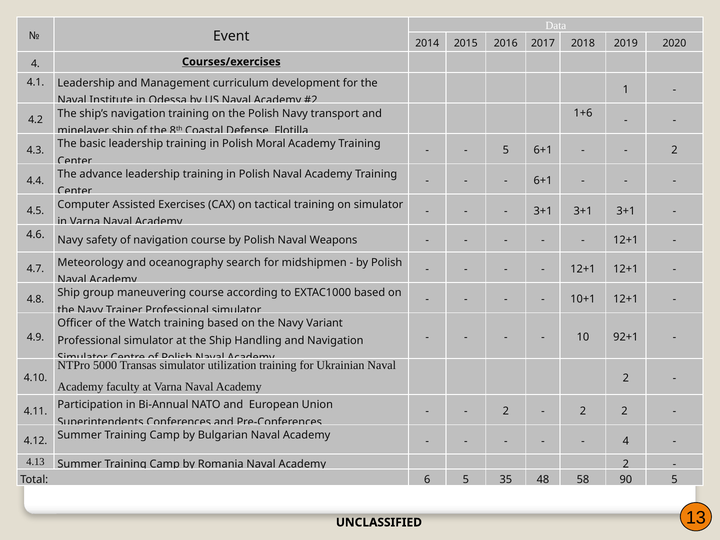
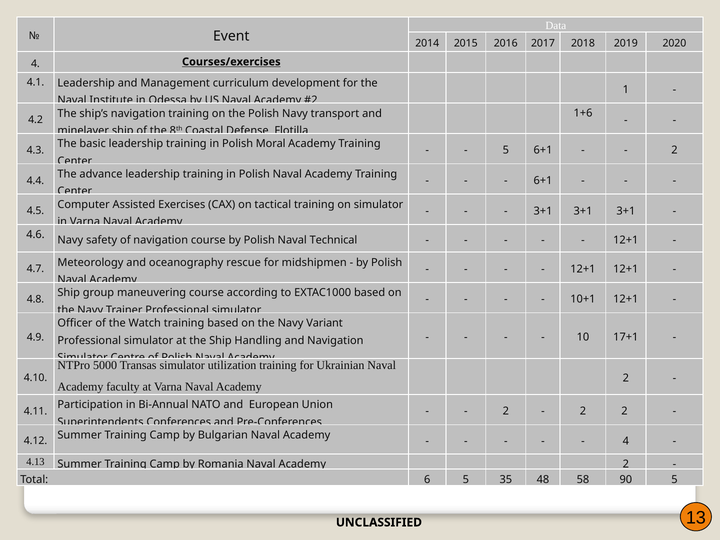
Weapons: Weapons -> Technical (334, 240)
search: search -> rescue (244, 262)
92+1: 92+1 -> 17+1 (626, 337)
